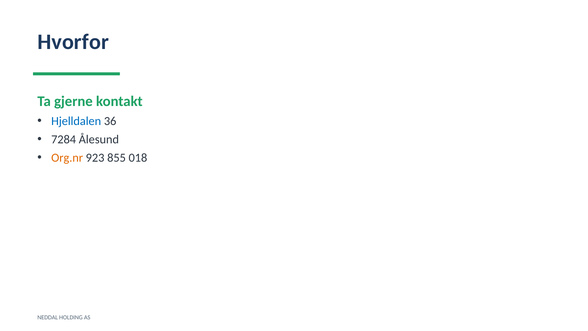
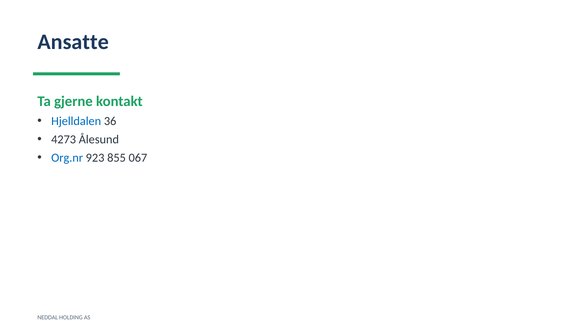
Hvorfor: Hvorfor -> Ansatte (73, 42)
7284: 7284 -> 4273 (64, 139)
Org.nr colour: orange -> blue (67, 158)
018: 018 -> 067 (138, 158)
